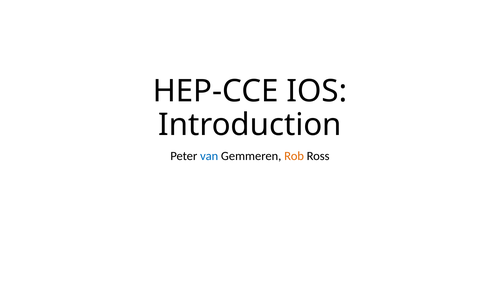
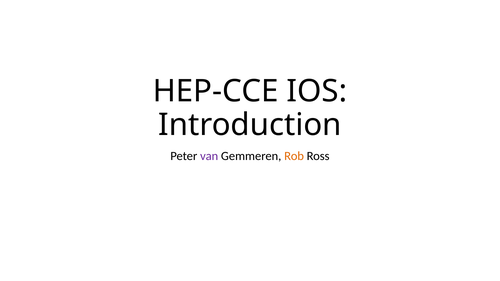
van colour: blue -> purple (209, 156)
